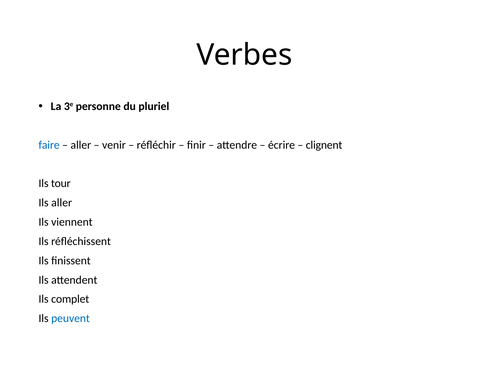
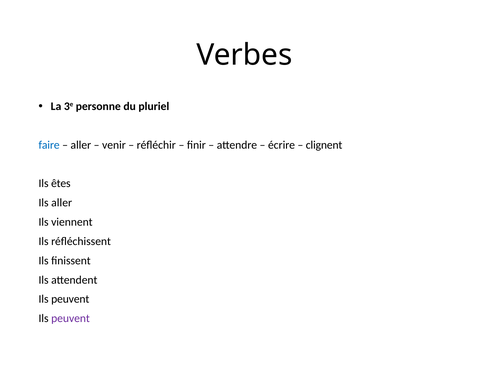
tour: tour -> êtes (61, 183)
complet: complet -> peuvent (70, 299)
peuvent colour: blue -> purple (71, 318)
